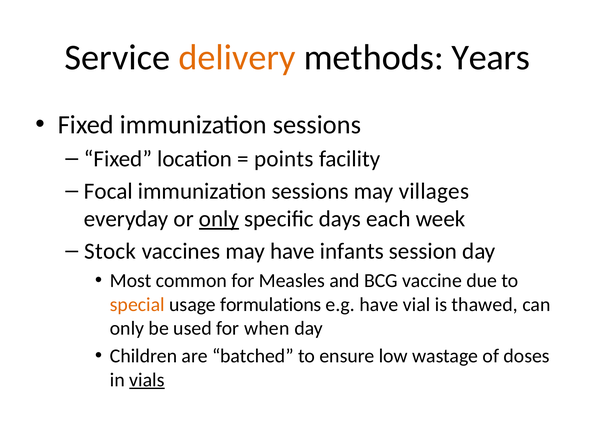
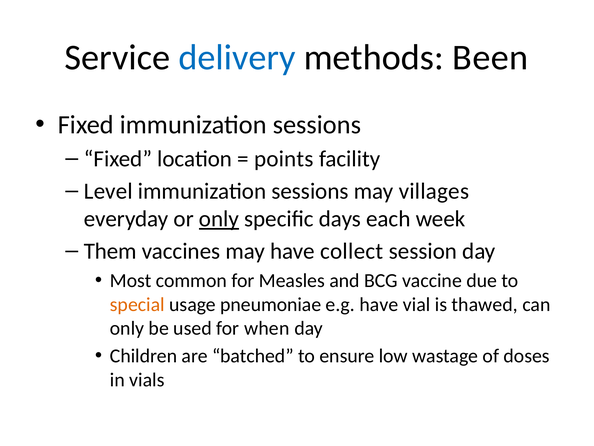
delivery colour: orange -> blue (237, 58)
Years: Years -> Been (490, 58)
Focal: Focal -> Level (108, 191)
Stock: Stock -> Them (110, 251)
infants: infants -> collect (352, 251)
formulations: formulations -> pneumoniae (271, 304)
vials underline: present -> none (147, 379)
